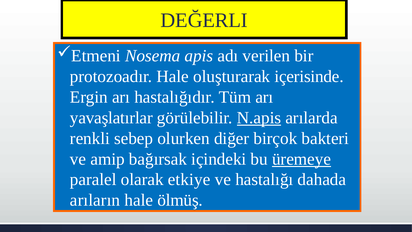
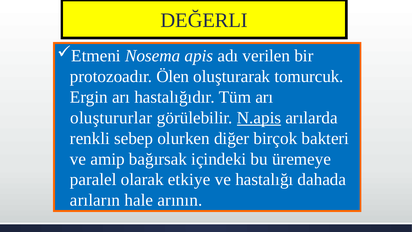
protozoadır Hale: Hale -> Ölen (173, 76)
içerisinde: içerisinde -> tomurcuk (309, 76)
yavaşlatırlar: yavaşlatırlar -> oluştururlar (111, 118)
üremeye underline: present -> none (302, 159)
ölmüş: ölmüş -> arının (180, 200)
